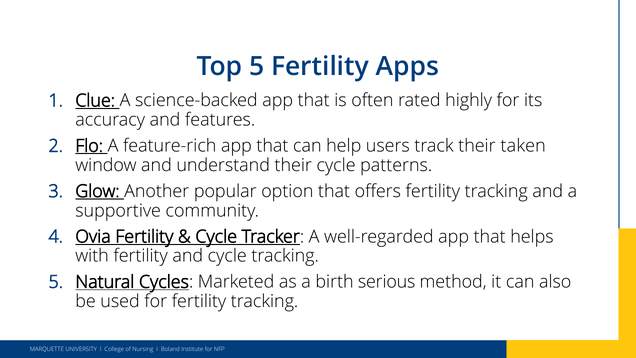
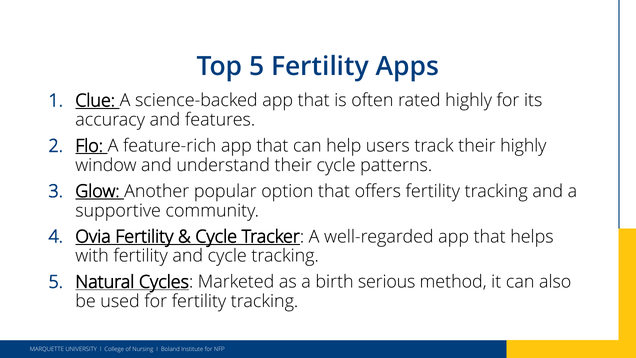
their taken: taken -> highly (523, 146)
